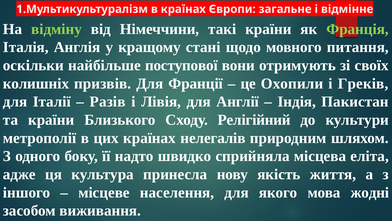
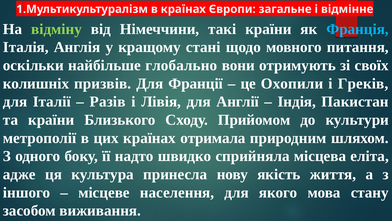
Франція colour: light green -> light blue (358, 29)
поступової: поступової -> глобально (181, 65)
Релігійний: Релігійний -> Прийомом (254, 120)
нелегалів: нелегалів -> отримала (213, 138)
жодні: жодні -> стану (370, 192)
